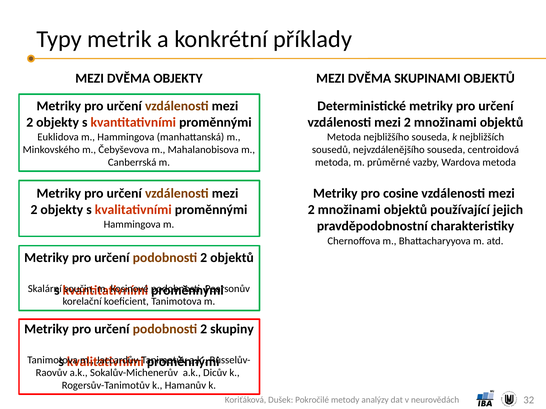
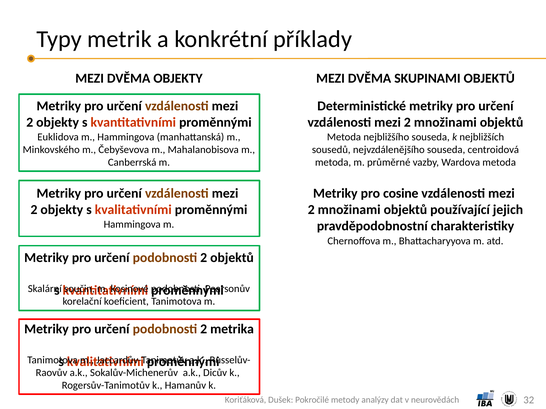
skupiny: skupiny -> metrika (232, 329)
